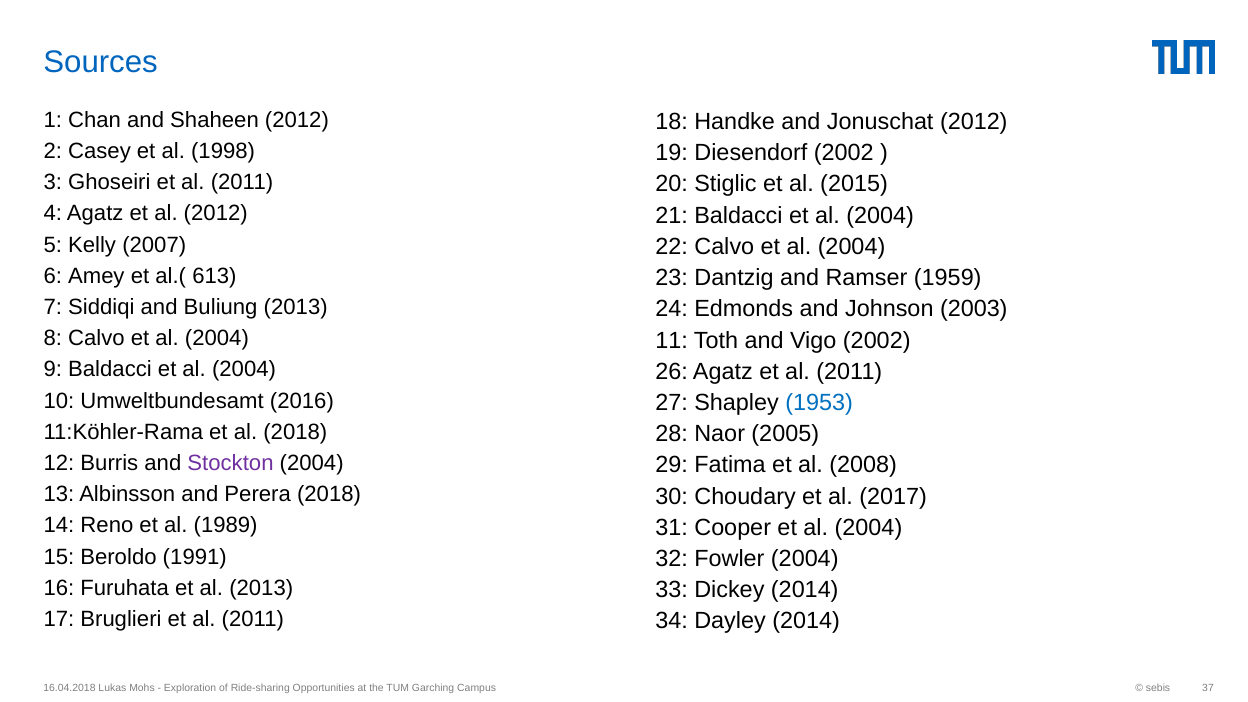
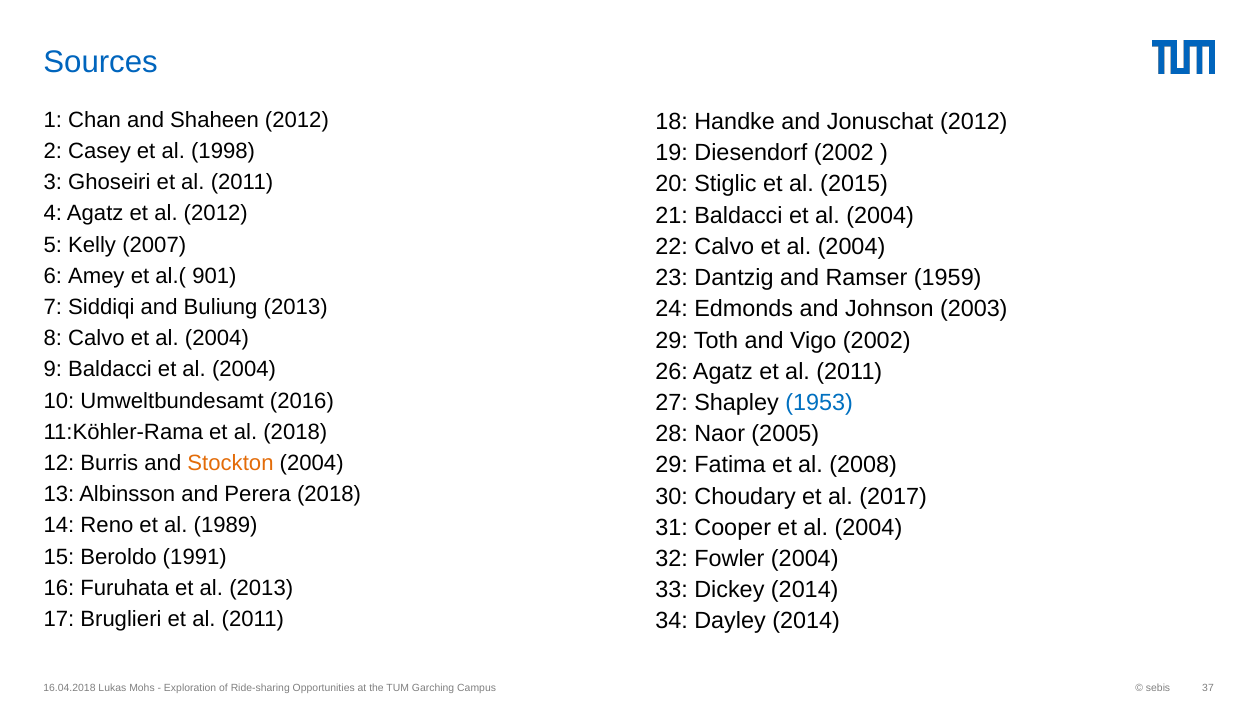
613: 613 -> 901 (214, 276)
11: 11 -> 29 (672, 340)
Stockton colour: purple -> orange (230, 463)
